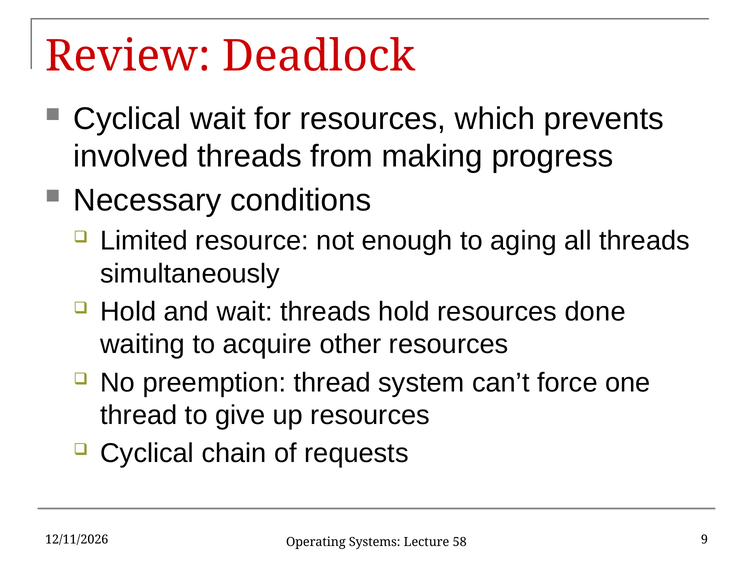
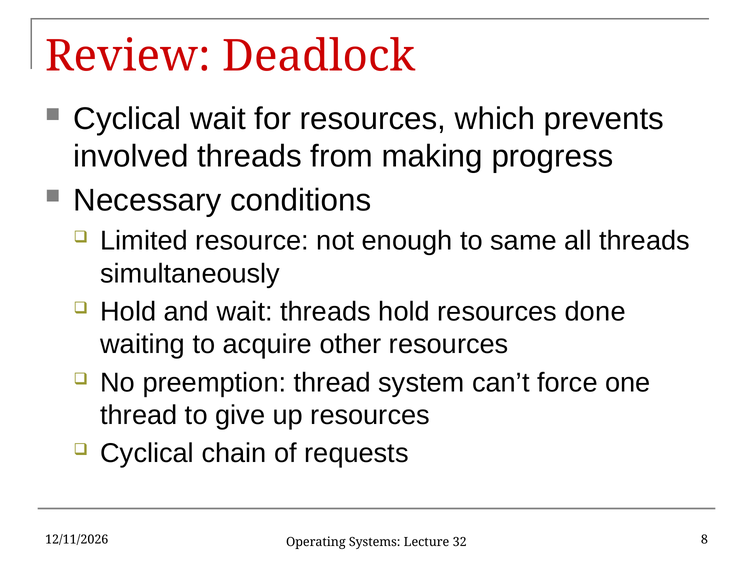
aging: aging -> same (524, 241)
9: 9 -> 8 (704, 539)
58: 58 -> 32 (460, 542)
